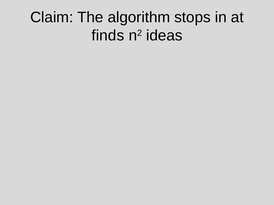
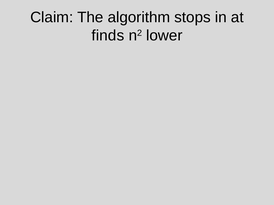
ideas: ideas -> lower (164, 36)
